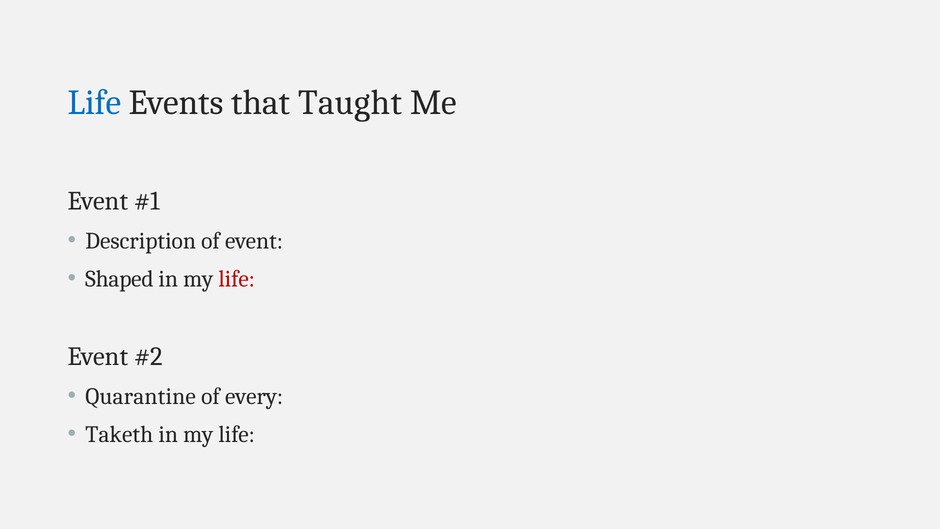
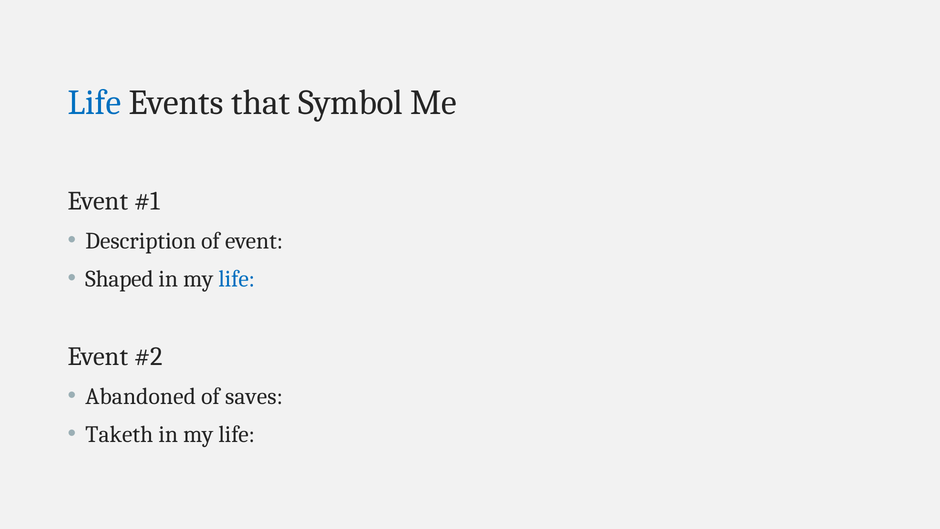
Taught: Taught -> Symbol (350, 103)
life colour: red -> blue (237, 279)
Quarantine: Quarantine -> Abandoned (141, 396)
every: every -> saves (254, 396)
